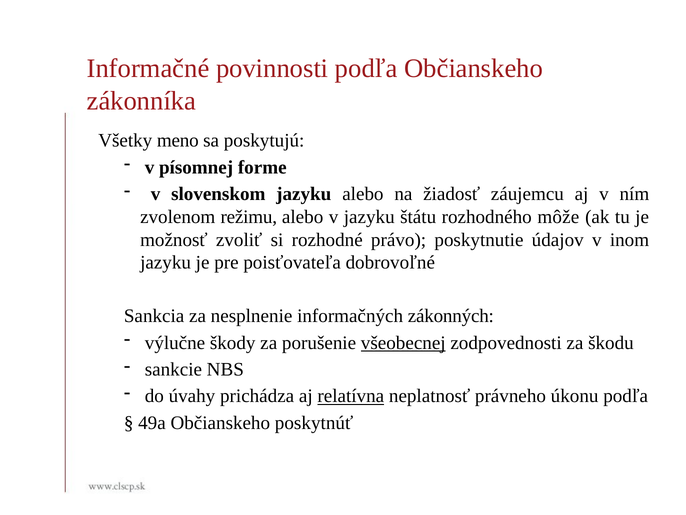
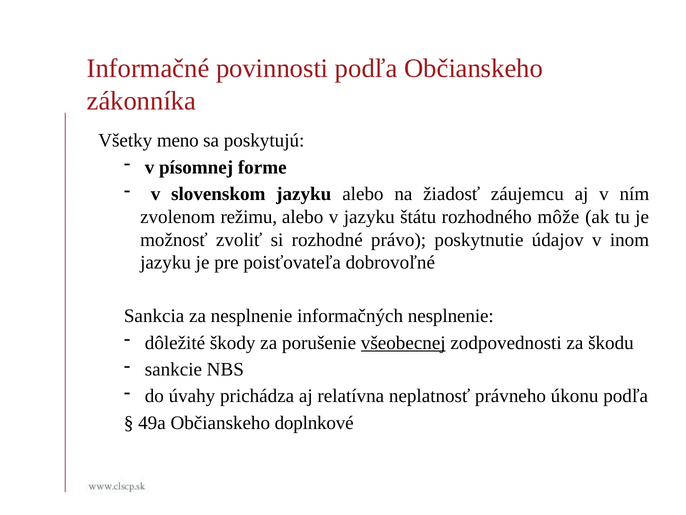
informačných zákonných: zákonných -> nesplnenie (451, 316)
výlučne: výlučne -> dôležité (175, 342)
relatívna underline: present -> none (351, 396)
poskytnúť: poskytnúť -> doplnkové (314, 422)
